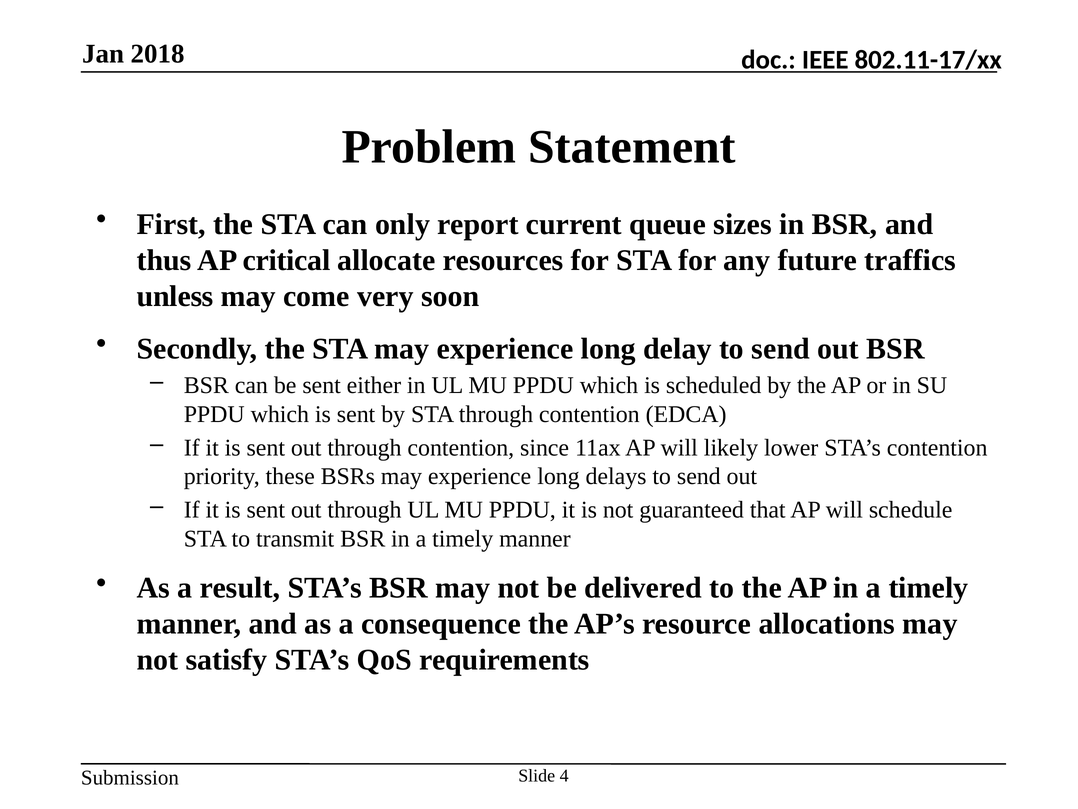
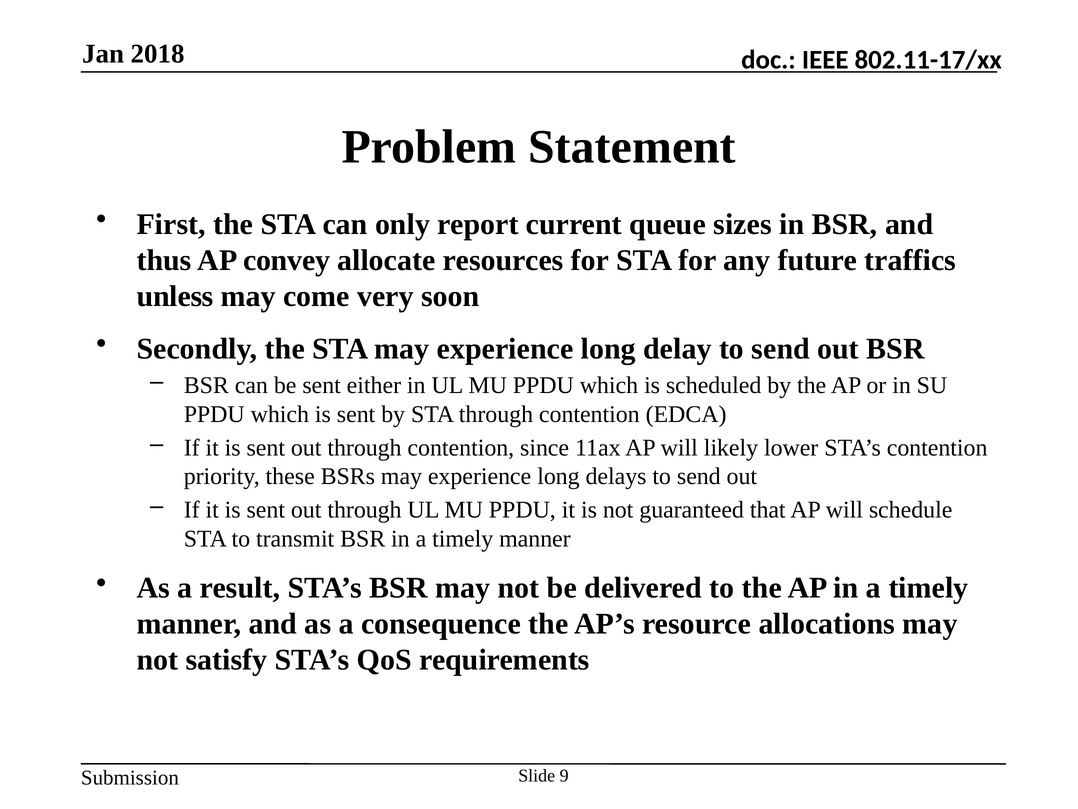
critical: critical -> convey (287, 260)
4: 4 -> 9 (564, 775)
